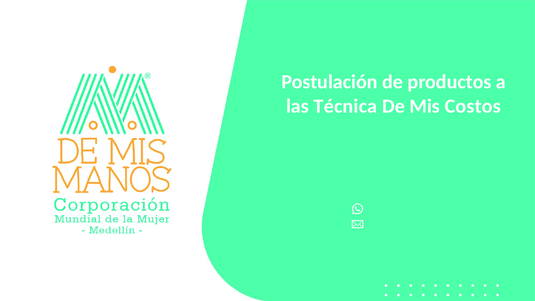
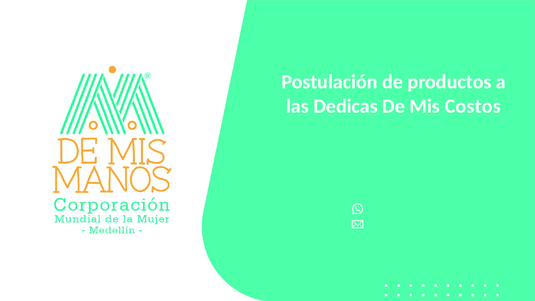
Técnica: Técnica -> Dedicas (346, 106)
